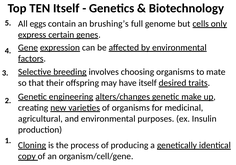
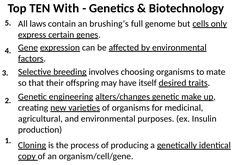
TEN Itself: Itself -> With (66, 8)
eggs: eggs -> laws (38, 24)
